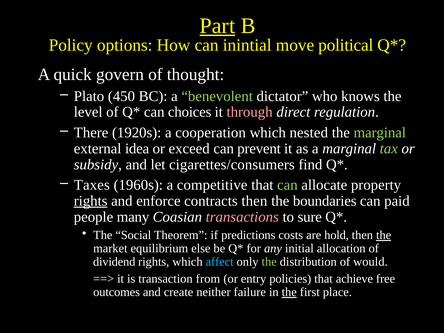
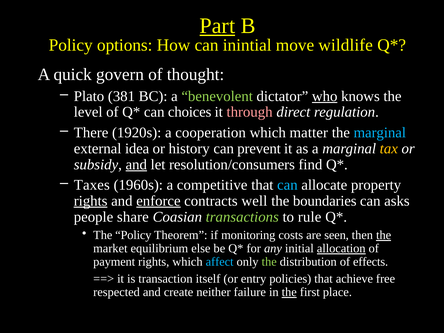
political: political -> wildlife (346, 45)
450: 450 -> 381 (121, 96)
who underline: none -> present (325, 96)
nested: nested -> matter (309, 133)
marginal colour: light green -> light blue (380, 133)
exceed: exceed -> history (189, 148)
tax colour: light green -> yellow (389, 148)
and underline: none -> present (136, 164)
cigarettes/consumers: cigarettes/consumers -> resolution/consumers (232, 164)
can colour: light green -> light blue (287, 185)
enforce underline: none -> present (158, 201)
contracts then: then -> well (254, 201)
paid: paid -> asks (397, 201)
many: many -> share (133, 217)
transactions colour: pink -> light green (242, 217)
sure: sure -> rule (310, 217)
The Social: Social -> Policy (133, 235)
predictions: predictions -> monitoring (248, 235)
hold: hold -> seen (337, 235)
allocation underline: none -> present (341, 249)
dividend: dividend -> payment (114, 262)
would: would -> effects (371, 262)
from: from -> itself (208, 279)
outcomes: outcomes -> respected (117, 292)
